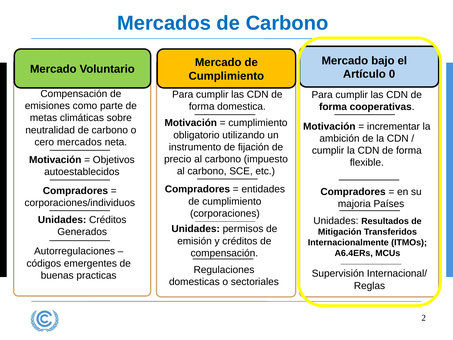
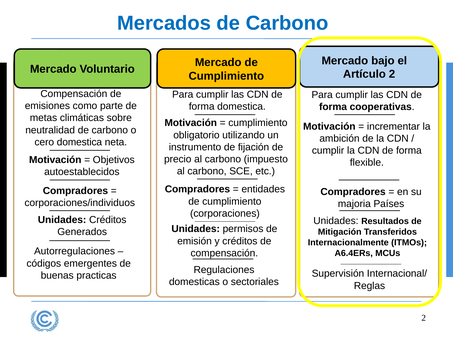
Artículo 0: 0 -> 2 (392, 74)
cero mercados: mercados -> domestica (79, 142)
